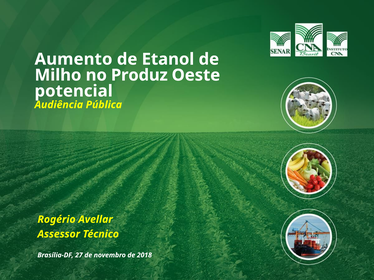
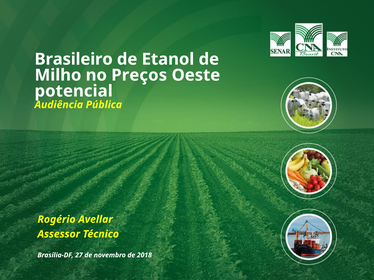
Aumento: Aumento -> Brasileiro (74, 59)
Produz: Produz -> Preços (139, 75)
